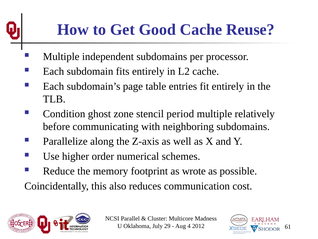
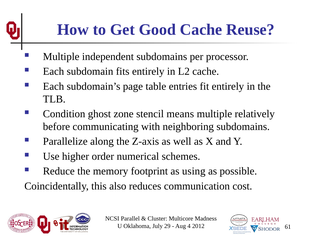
period: period -> means (180, 114)
wrote: wrote -> using (194, 171)
